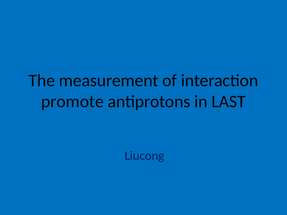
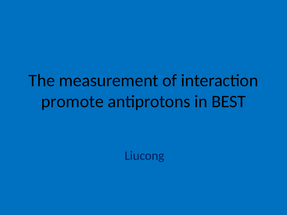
LAST: LAST -> BEST (229, 102)
